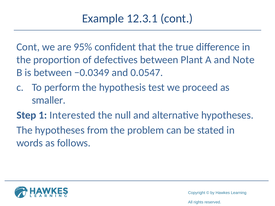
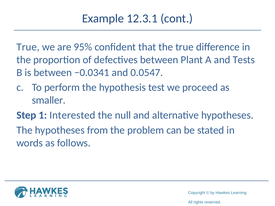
Cont: Cont -> True (28, 47)
Note: Note -> Tests (244, 60)
−0.0349: −0.0349 -> −0.0341 (92, 73)
